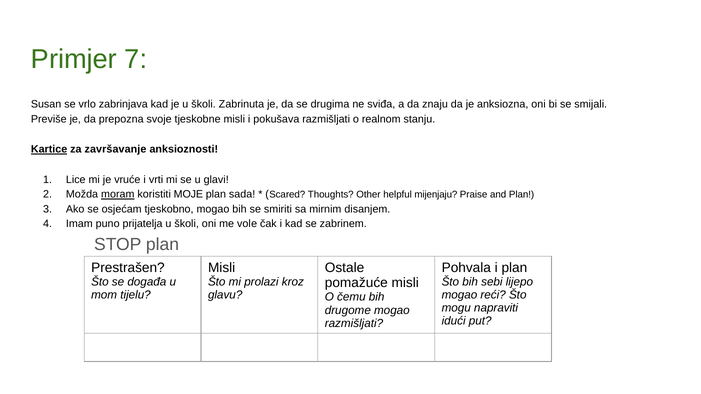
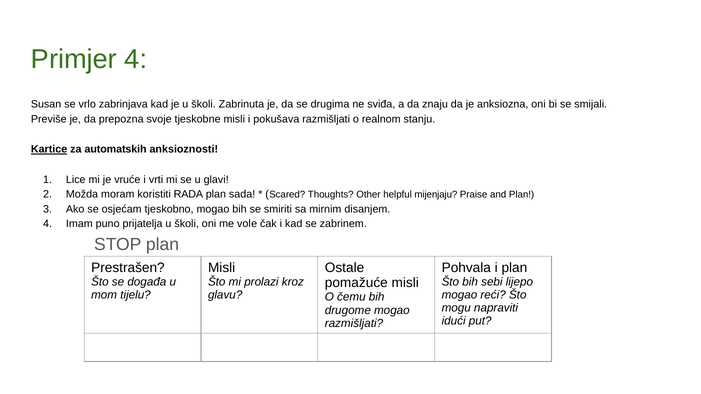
Primjer 7: 7 -> 4 (136, 59)
završavanje: završavanje -> automatskih (116, 150)
moram underline: present -> none (118, 195)
MOJE: MOJE -> RADA (188, 195)
